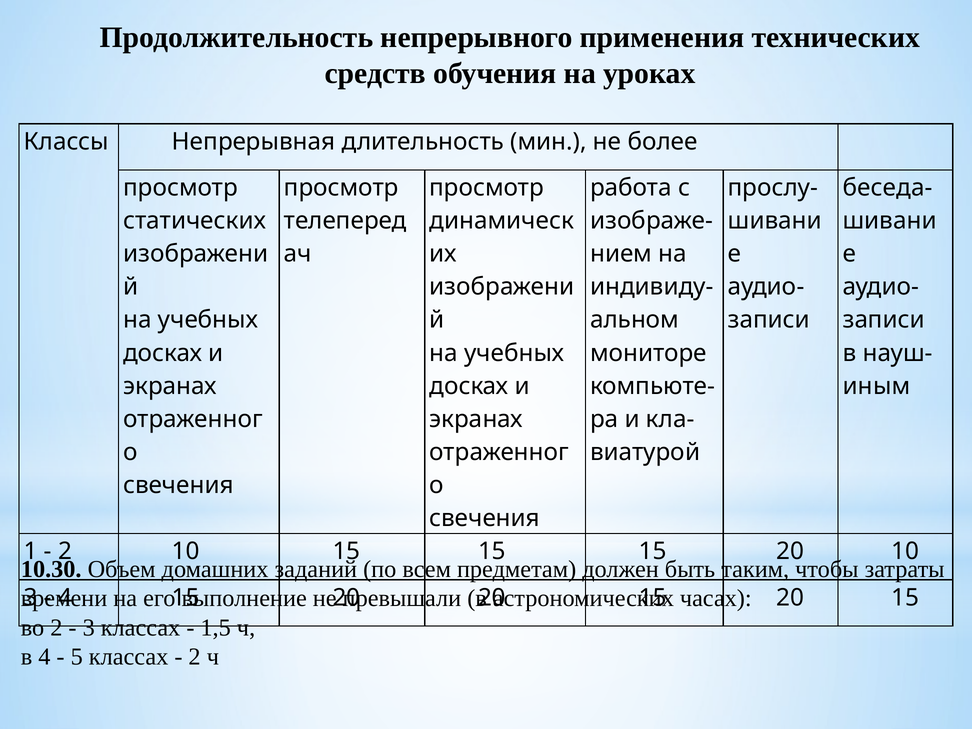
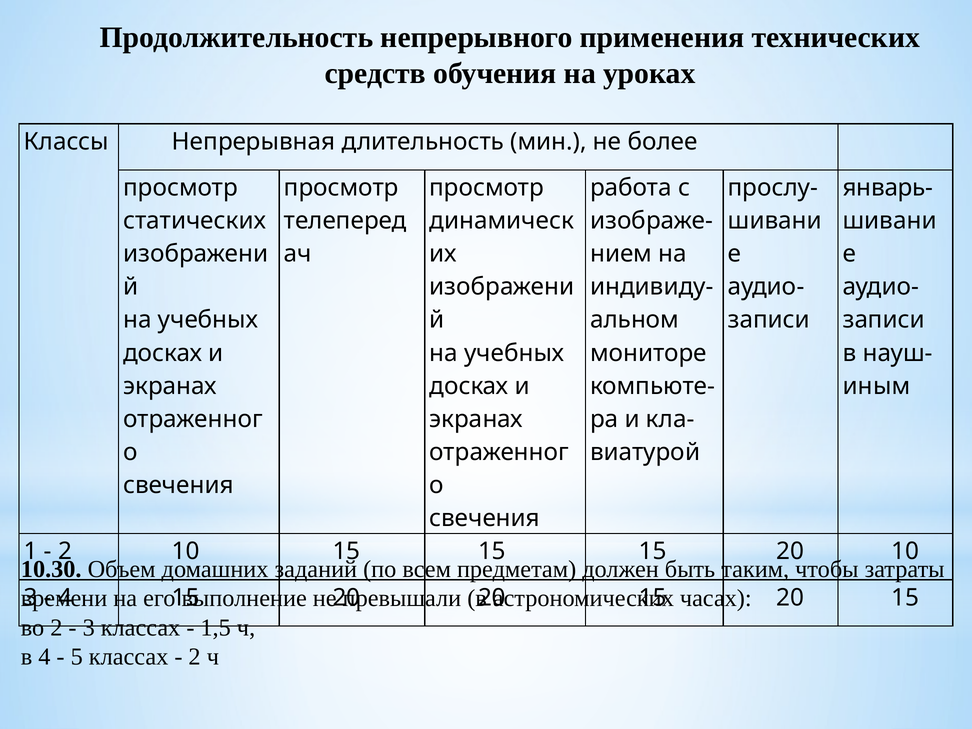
беседа-: беседа- -> январь- (888, 188)
